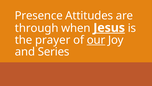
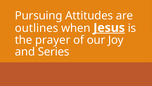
Presence: Presence -> Pursuing (39, 16)
through: through -> outlines (37, 28)
our underline: present -> none (96, 40)
